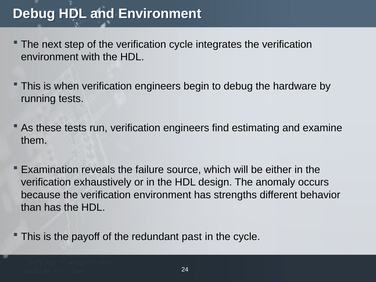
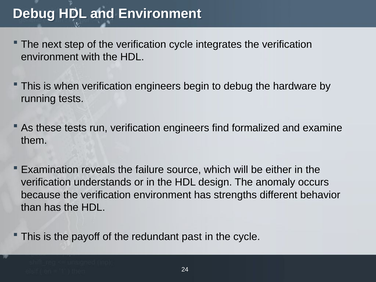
estimating: estimating -> formalized (256, 128)
exhaustively: exhaustively -> understands (103, 182)
